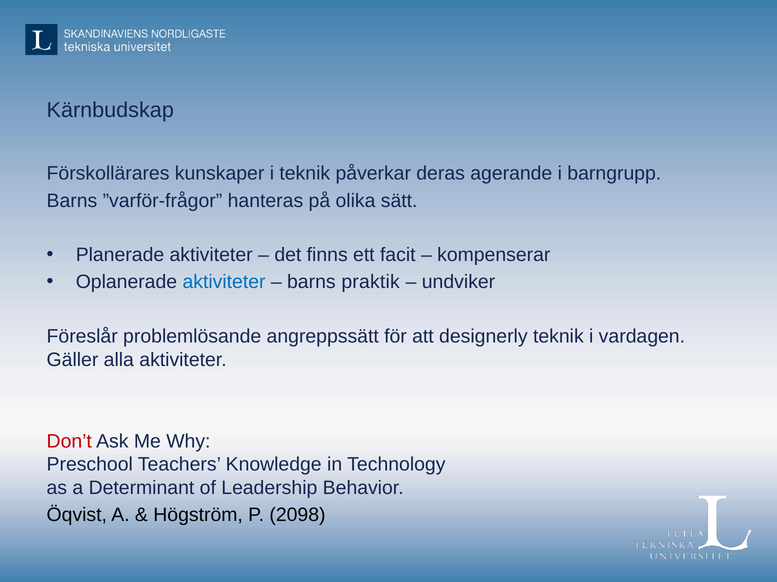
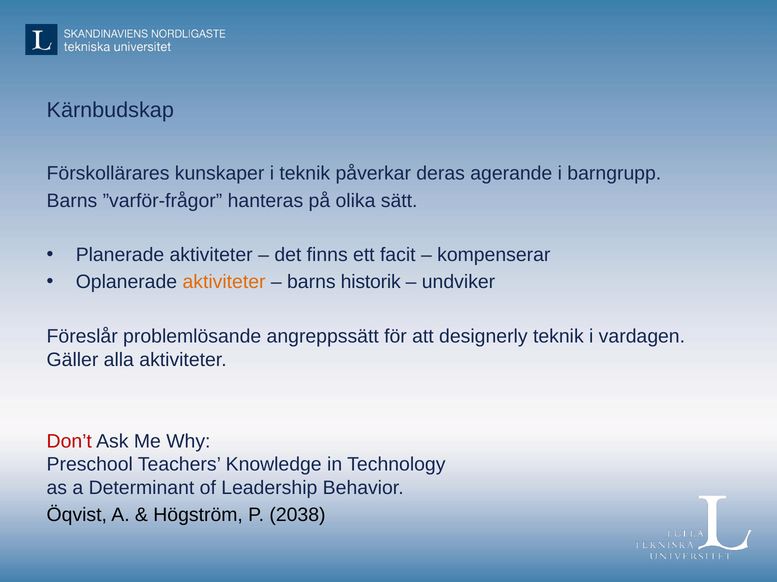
aktiviteter colour: blue -> orange (224, 282)
praktik: praktik -> historik (371, 282)
2098: 2098 -> 2038 (297, 516)
